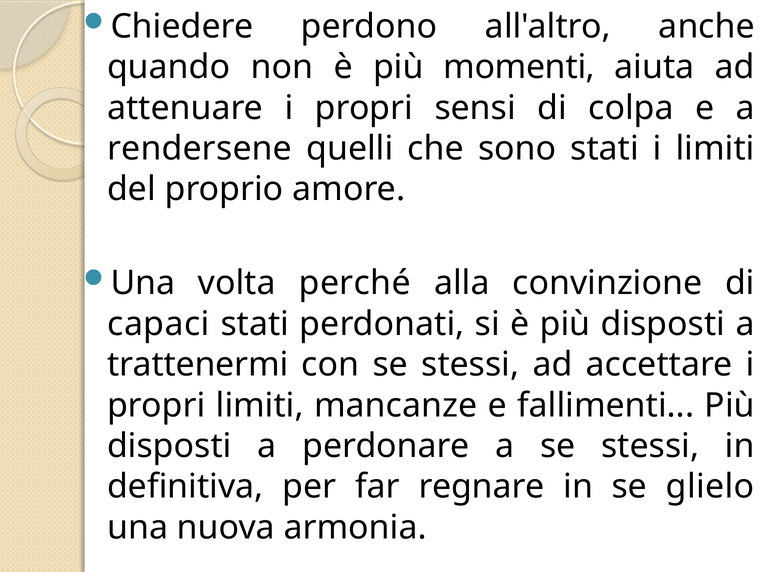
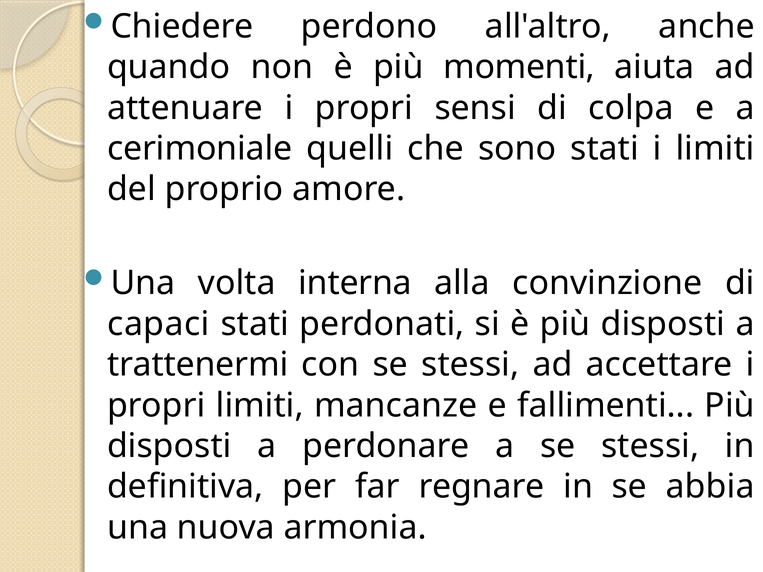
rendersene: rendersene -> cerimoniale (200, 149)
perché: perché -> interna (355, 283)
glielo: glielo -> abbia (710, 487)
